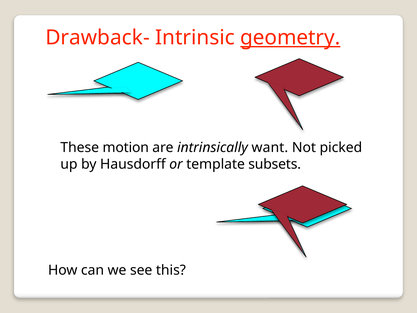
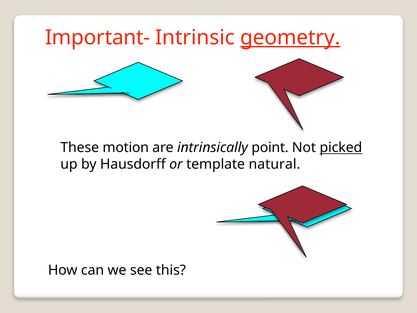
Drawback-: Drawback- -> Important- (98, 38)
want: want -> point (270, 147)
picked underline: none -> present (341, 147)
subsets: subsets -> natural (275, 164)
